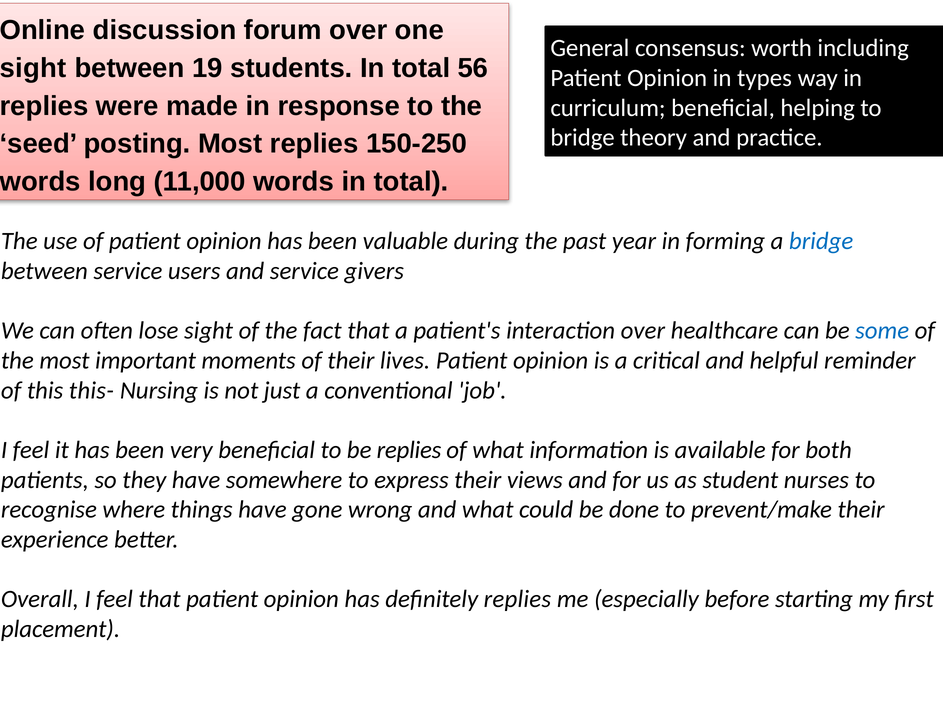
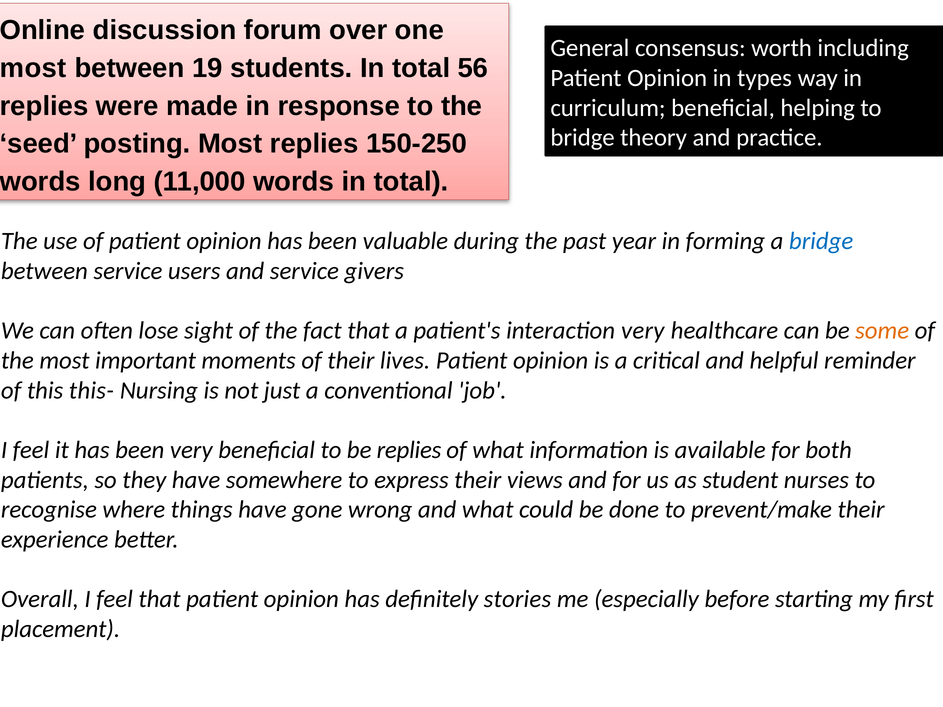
sight: sight -> most (33, 68)
interaction over: over -> very (643, 331)
some colour: blue -> orange (882, 331)
definitely replies: replies -> stories (517, 599)
